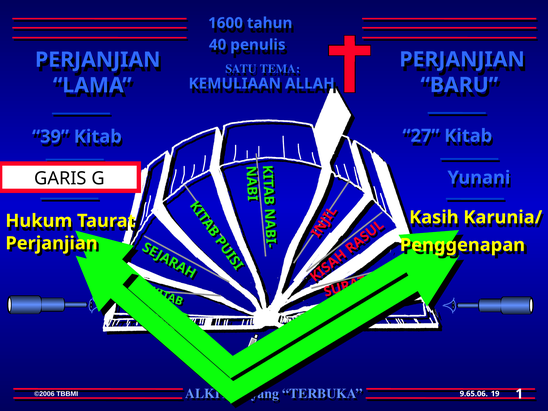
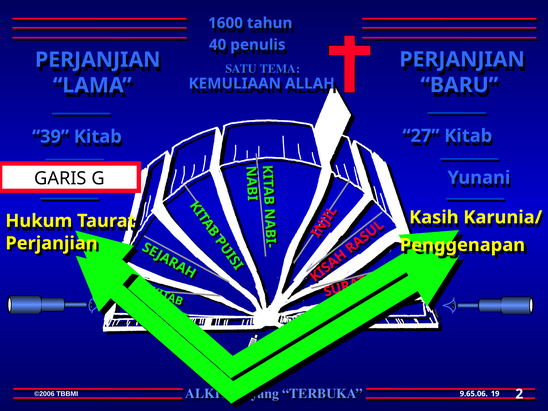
1: 1 -> 2 (519, 394)
